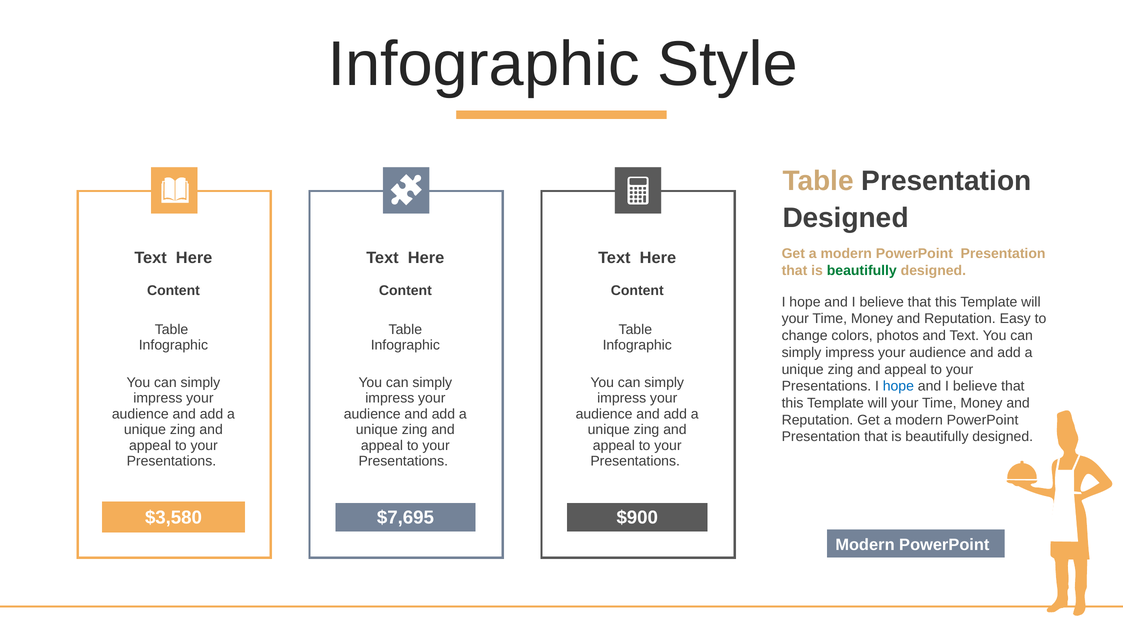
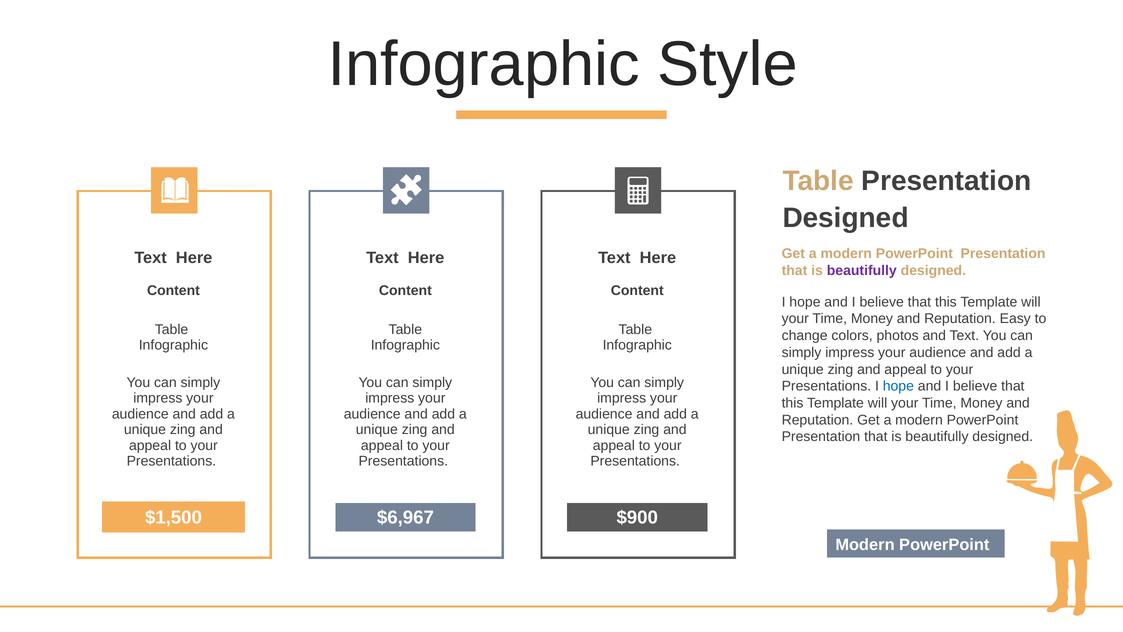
beautifully colour: green -> purple (862, 271)
$3,580: $3,580 -> $1,500 (173, 517)
$7,695: $7,695 -> $6,967 (405, 517)
